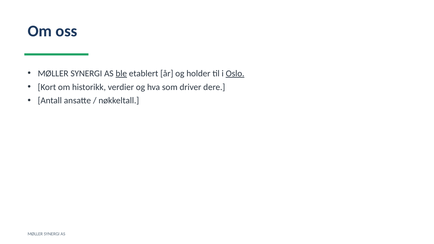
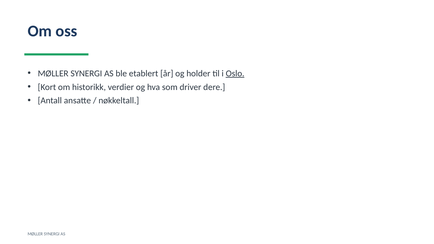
ble underline: present -> none (121, 74)
